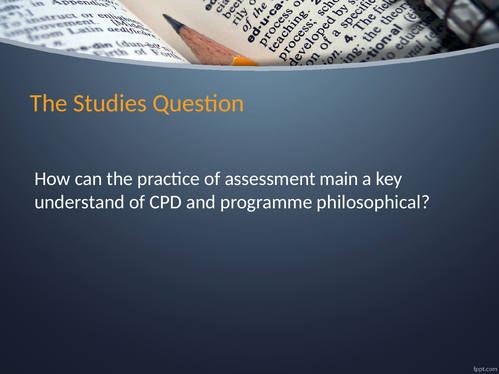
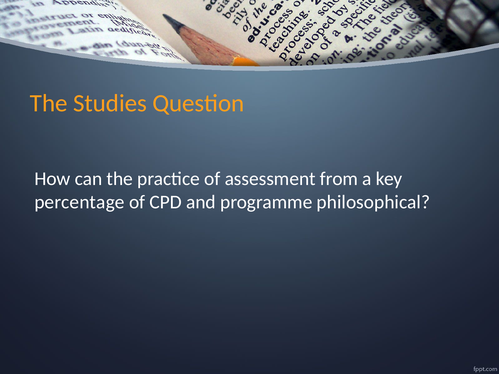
main: main -> from (339, 179)
understand: understand -> percentage (79, 202)
